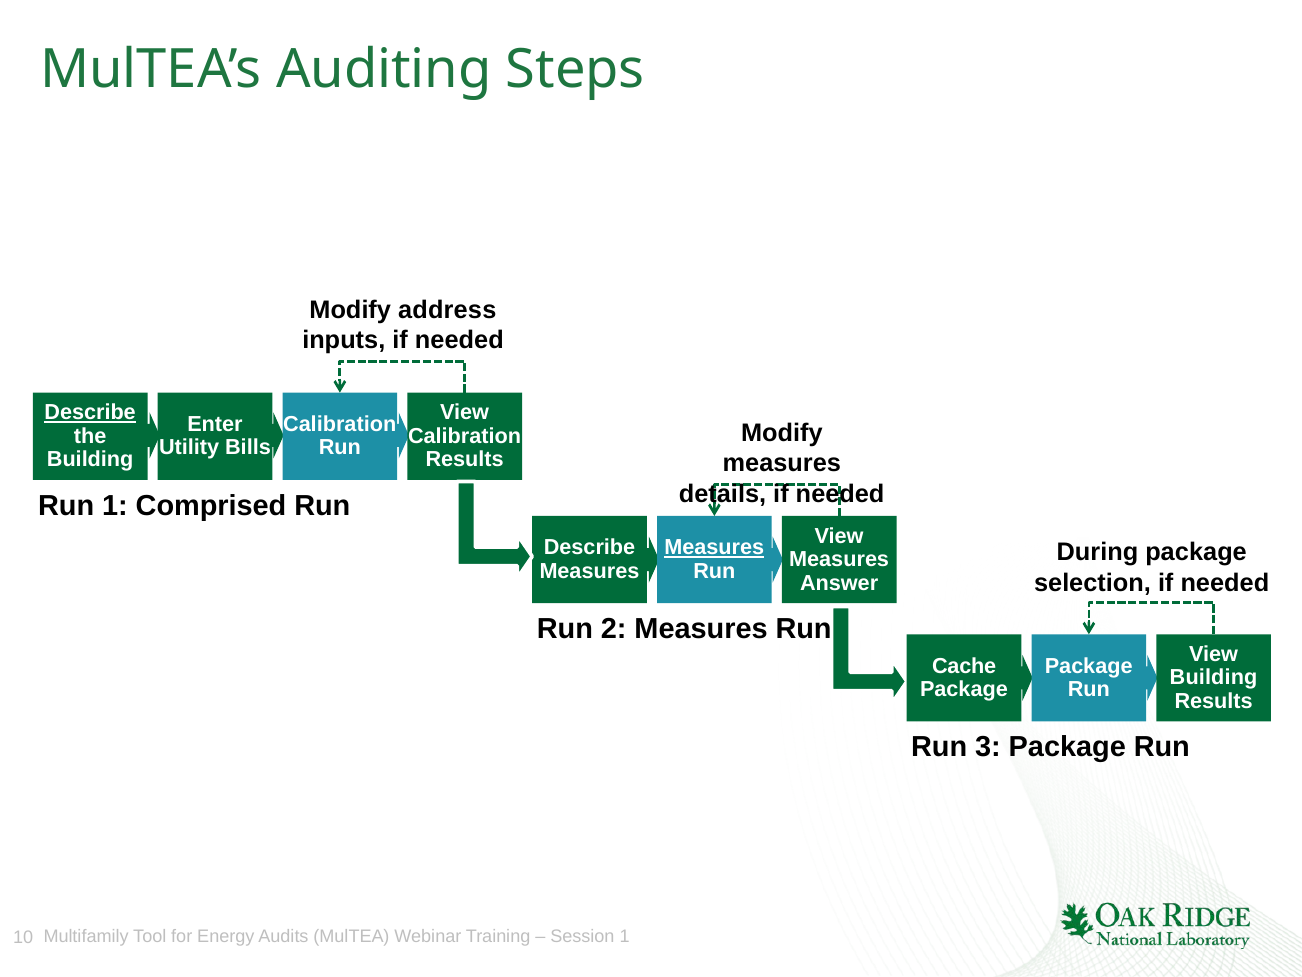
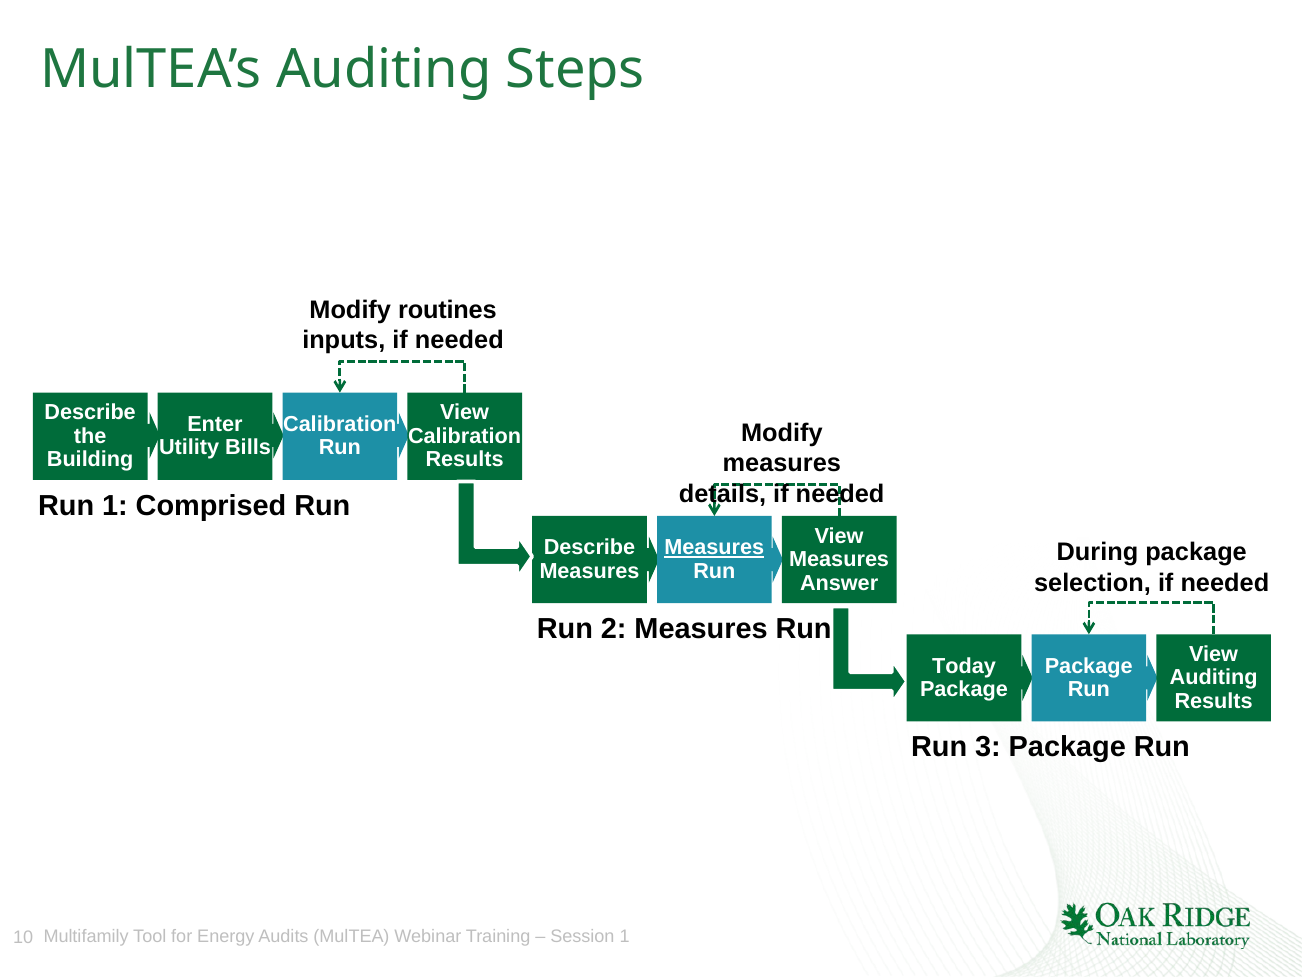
address: address -> routines (447, 310)
Describe underline: present -> none (90, 412)
Cache: Cache -> Today (964, 666)
Building: Building -> Auditing (1214, 677)
